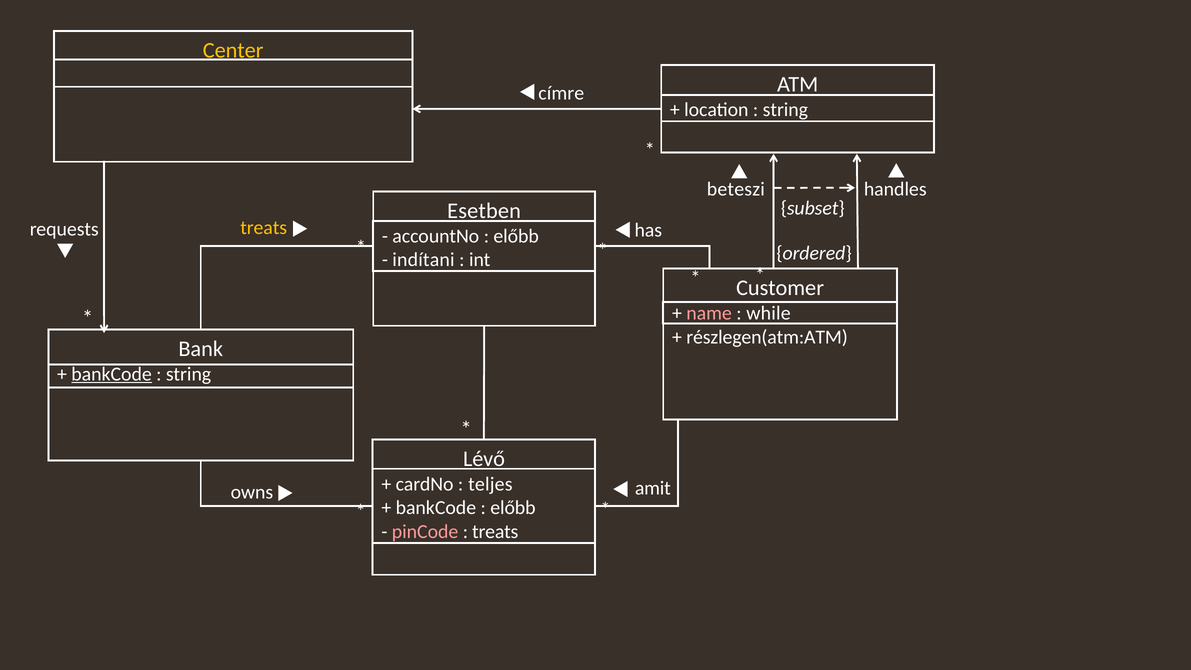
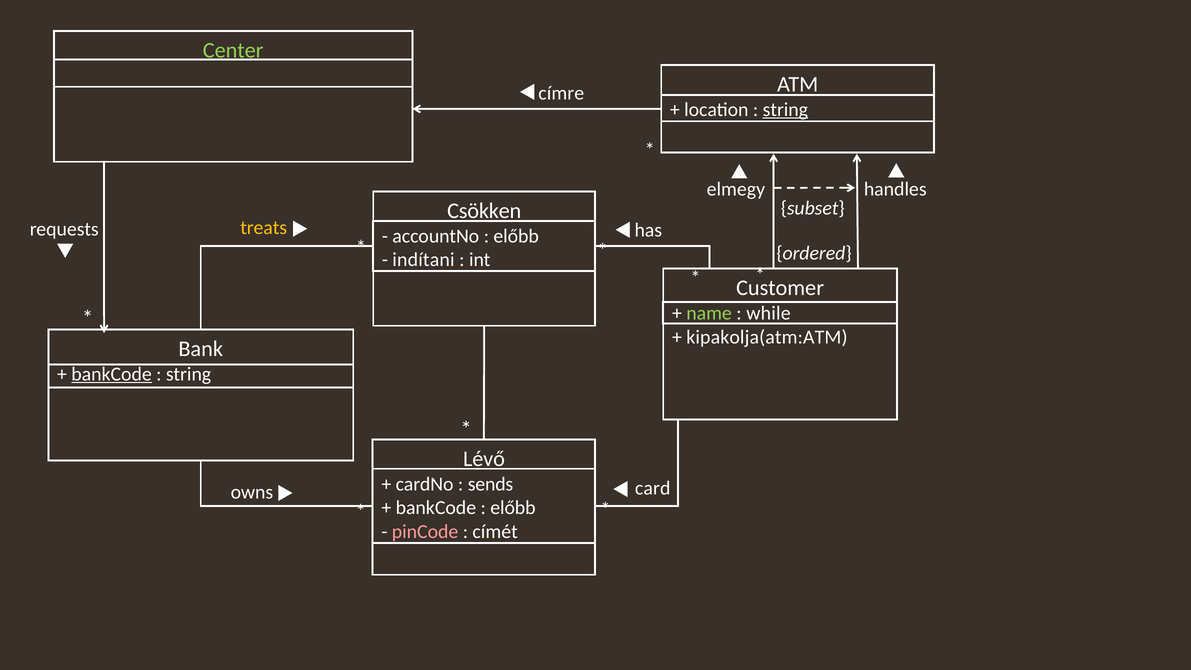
Center colour: yellow -> light green (233, 50)
string underline: none -> present (785, 110)
beteszi: beteszi -> elmegy (736, 189)
Esetben: Esetben -> Csökken (484, 211)
name colour: pink -> light green (709, 313)
részlegen(atm:ATM: részlegen(atm:ATM -> kipakolja(atm:ATM (767, 337)
teljes: teljes -> sends (491, 484)
amit: amit -> card (653, 488)
treats: treats -> címét (495, 532)
